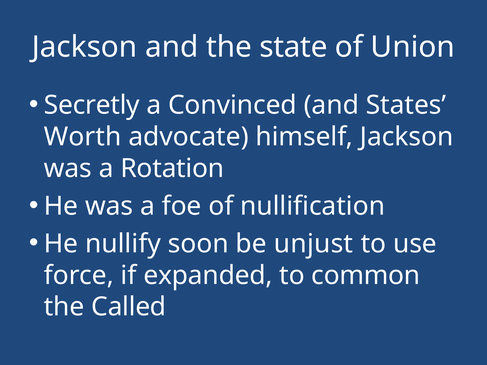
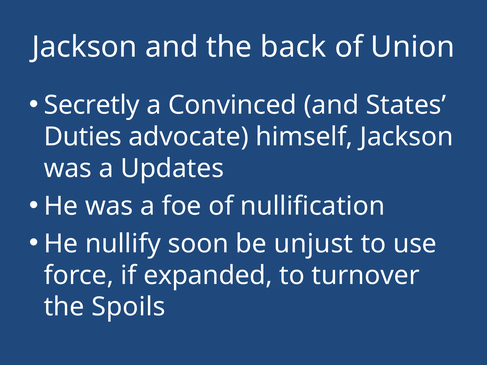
state: state -> back (293, 47)
Worth: Worth -> Duties (83, 137)
Rotation: Rotation -> Updates (172, 169)
common: common -> turnover (366, 275)
Called: Called -> Spoils (128, 307)
